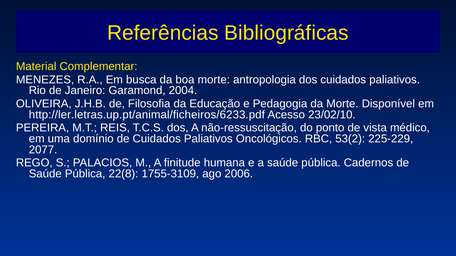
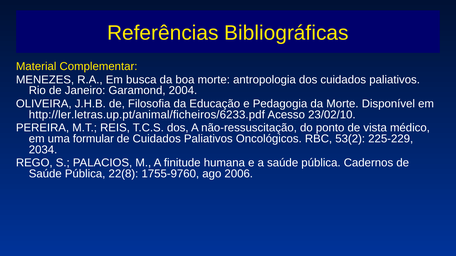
domínio: domínio -> formular (93, 139)
2077: 2077 -> 2034 (43, 150)
1755-3109: 1755-3109 -> 1755-9760 (170, 174)
